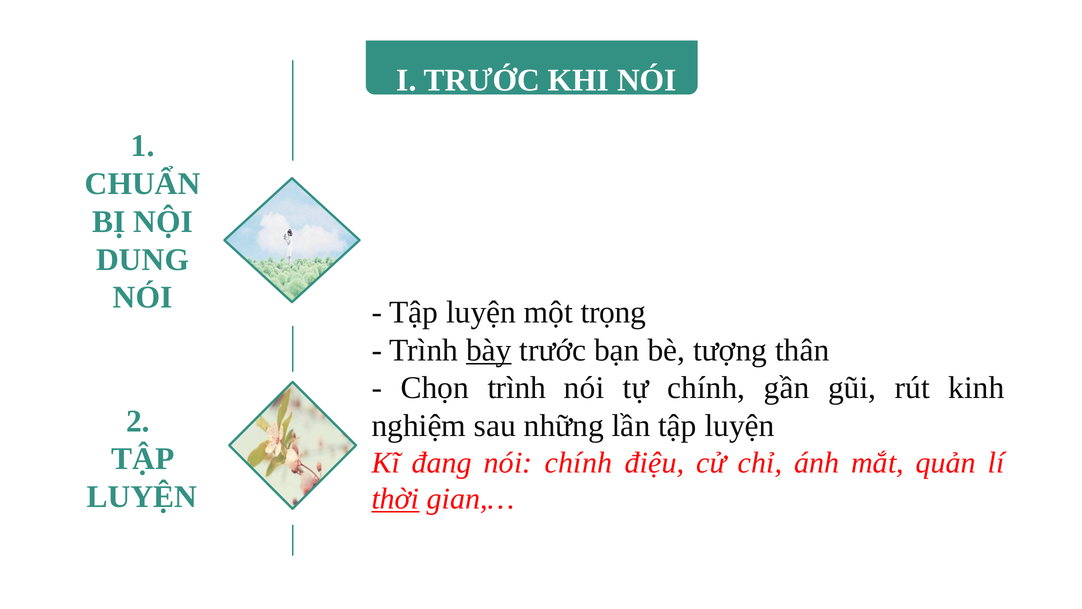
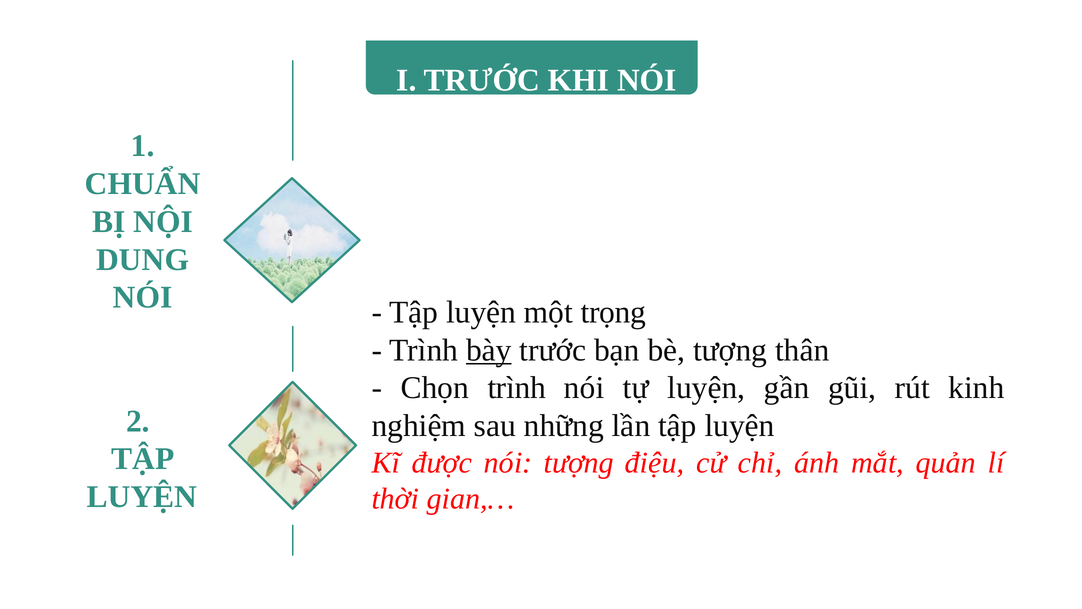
tự chính: chính -> luyện (706, 388)
đang: đang -> được (442, 463)
nói chính: chính -> tượng (579, 463)
thời underline: present -> none (395, 499)
